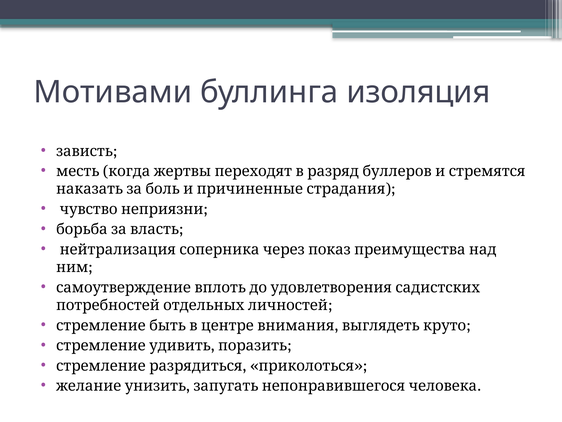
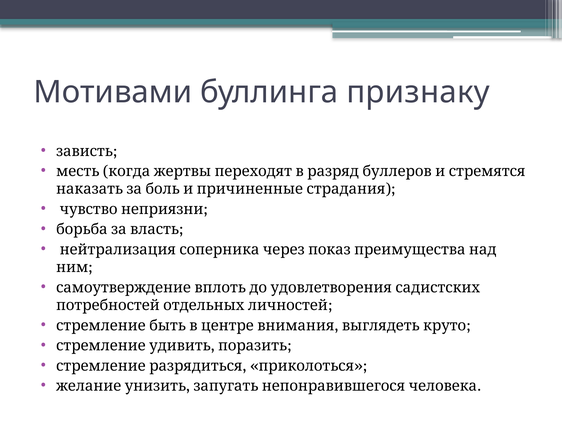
изоляция: изоляция -> признаку (418, 92)
